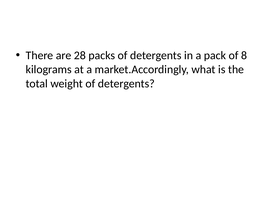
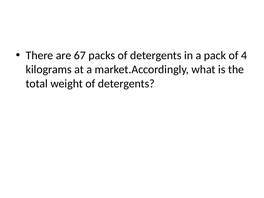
28: 28 -> 67 (80, 55)
8: 8 -> 4 (244, 55)
